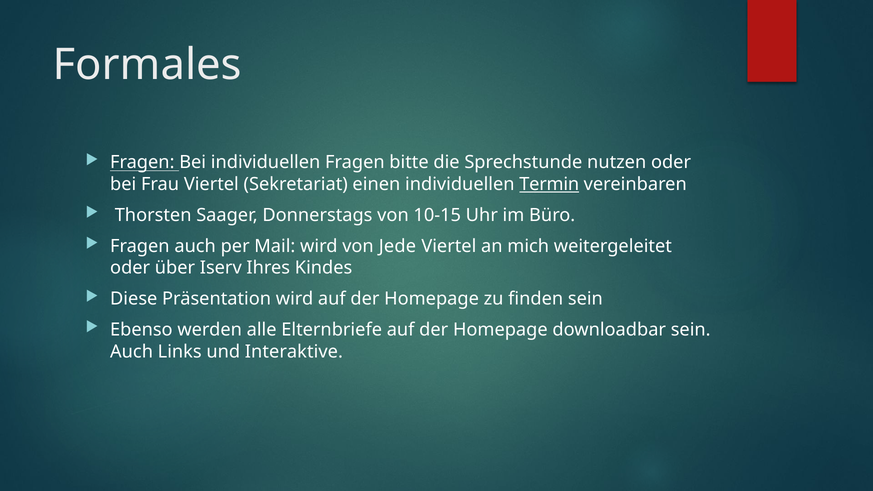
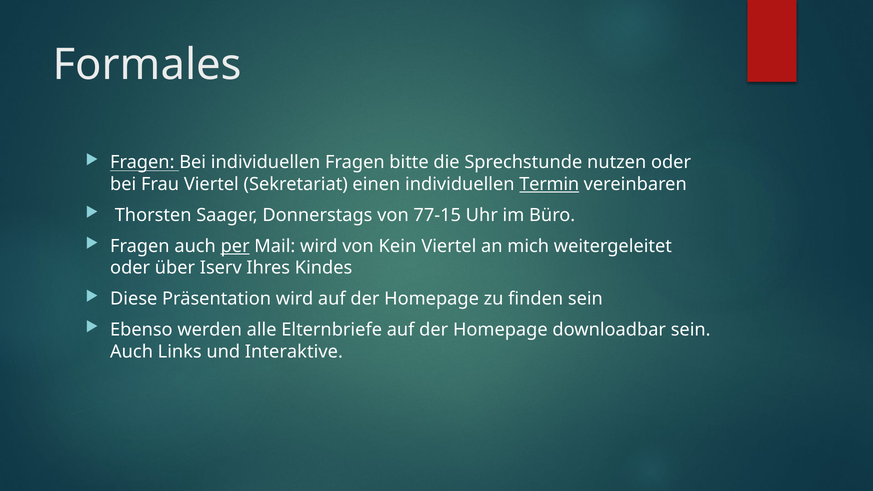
10-15: 10-15 -> 77-15 (437, 215)
per underline: none -> present (235, 246)
Jede: Jede -> Kein (397, 246)
